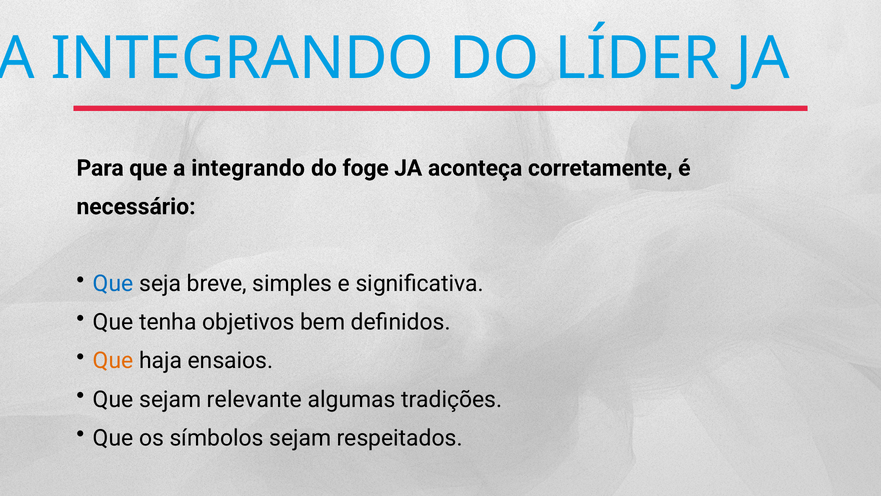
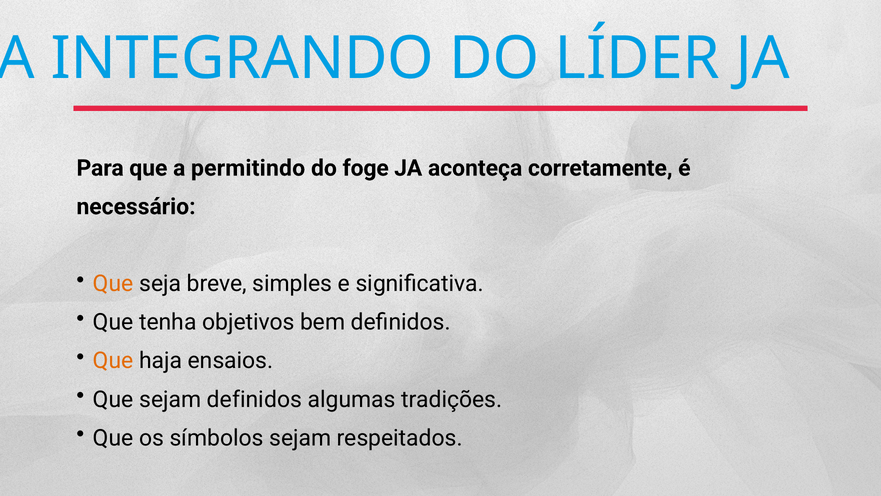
que a integrando: integrando -> permitindo (248, 168)
Que colour: blue -> orange (113, 284)
sejam relevante: relevante -> definidos (254, 399)
